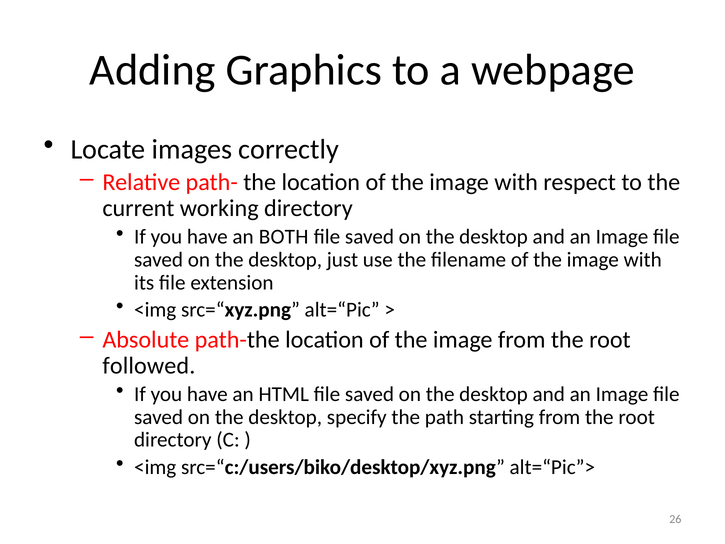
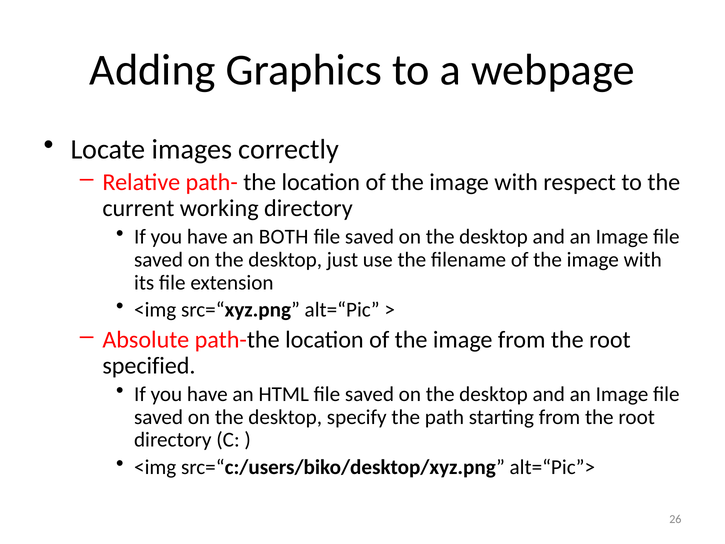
followed: followed -> specified (149, 366)
